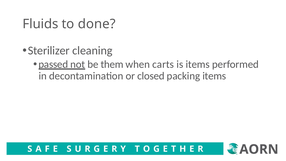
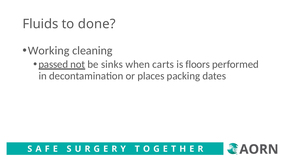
Sterilizer: Sterilizer -> Working (49, 51)
them: them -> sinks (112, 64)
is items: items -> floors (198, 64)
closed: closed -> places (151, 76)
packing items: items -> dates (214, 76)
